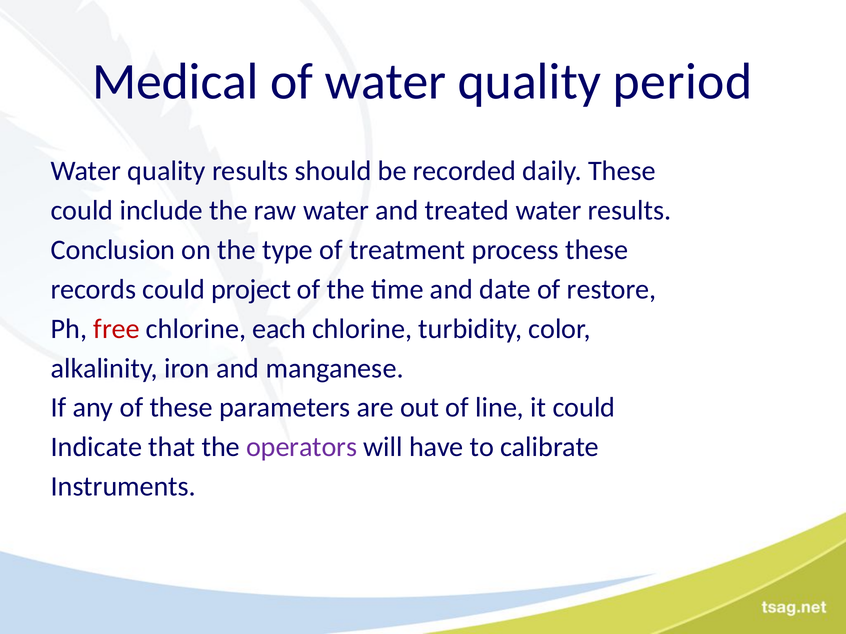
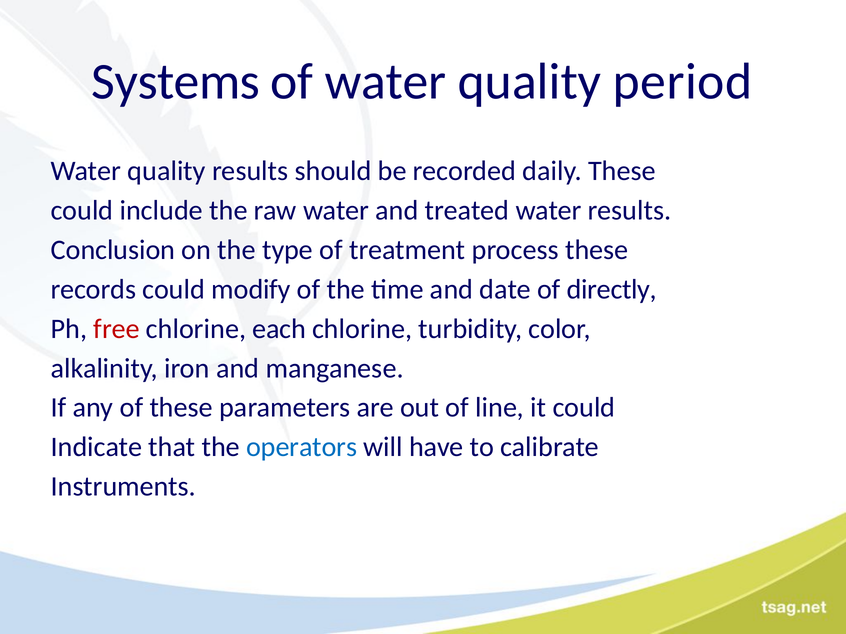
Medical: Medical -> Systems (176, 82)
project: project -> modify (251, 290)
restore: restore -> directly (612, 290)
operators colour: purple -> blue (302, 447)
